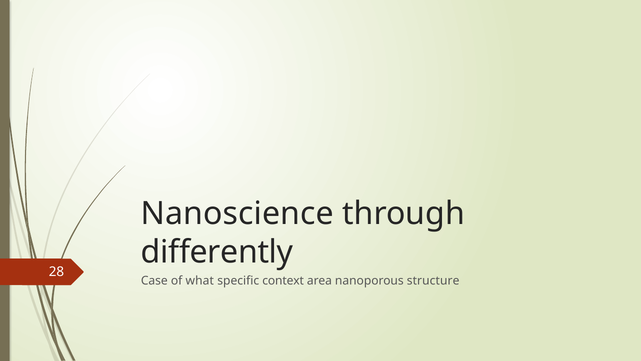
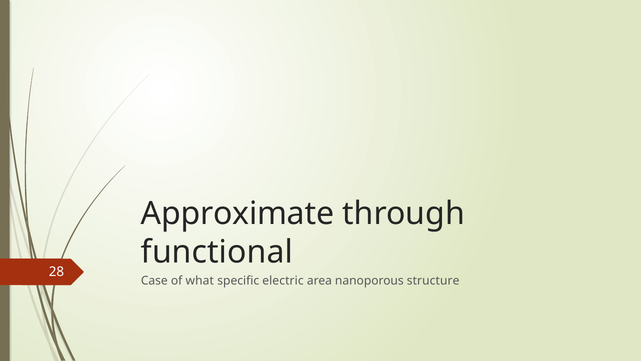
Nanoscience: Nanoscience -> Approximate (238, 214)
differently: differently -> functional (217, 252)
context: context -> electric (283, 280)
